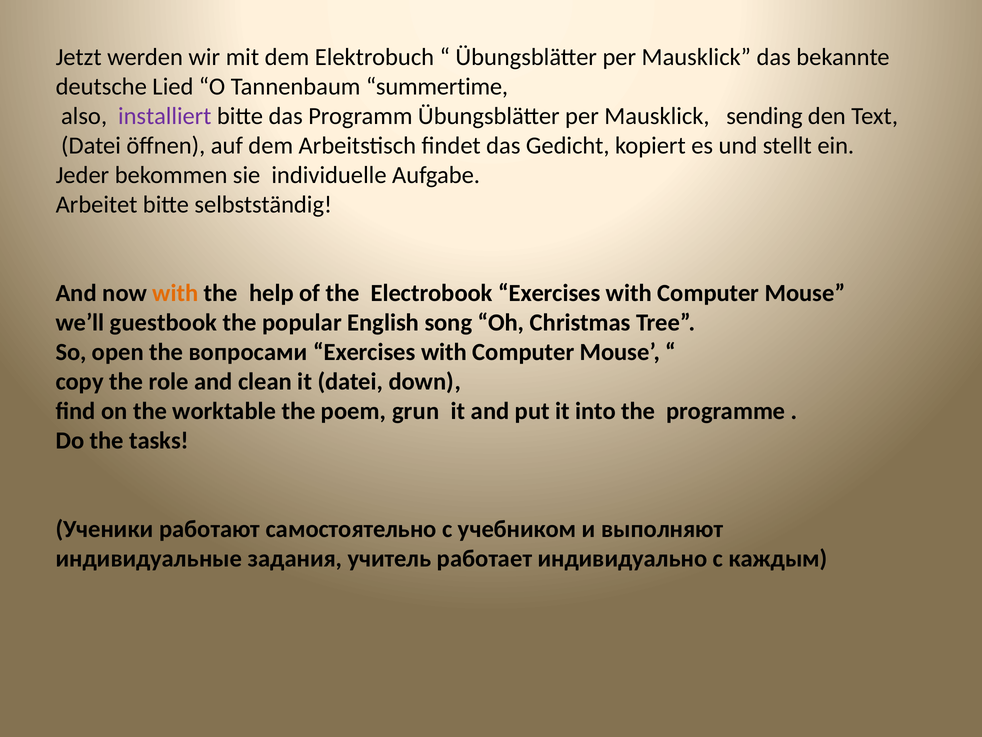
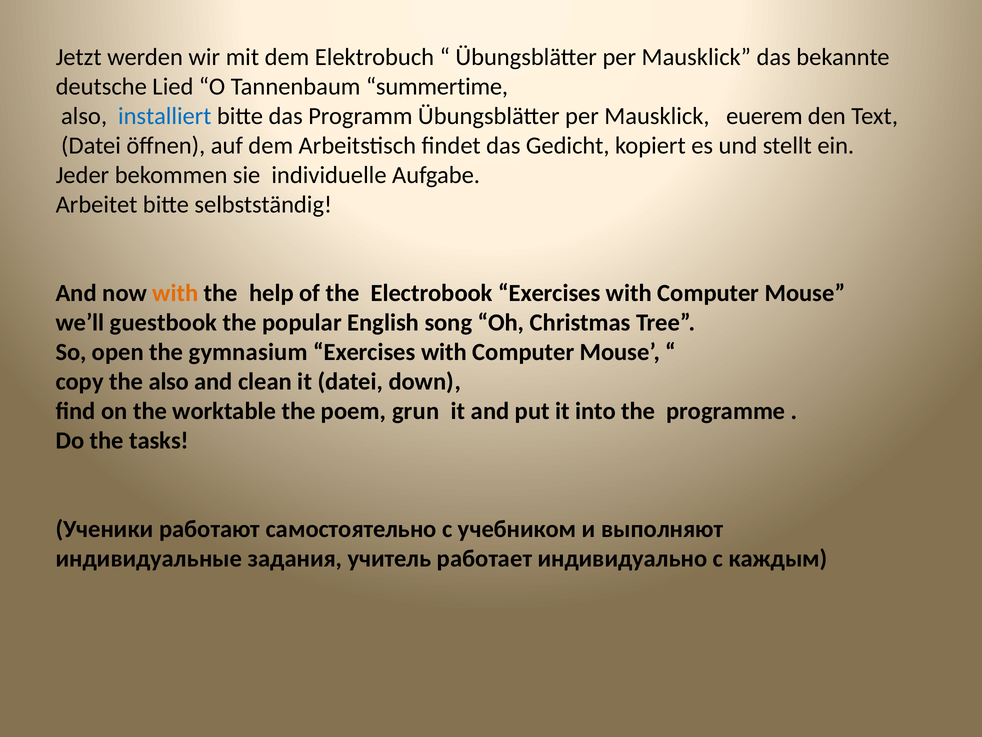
installiert colour: purple -> blue (165, 116)
sending: sending -> euerem (764, 116)
вопросами: вопросами -> gymnasium (248, 352)
the role: role -> also (169, 381)
